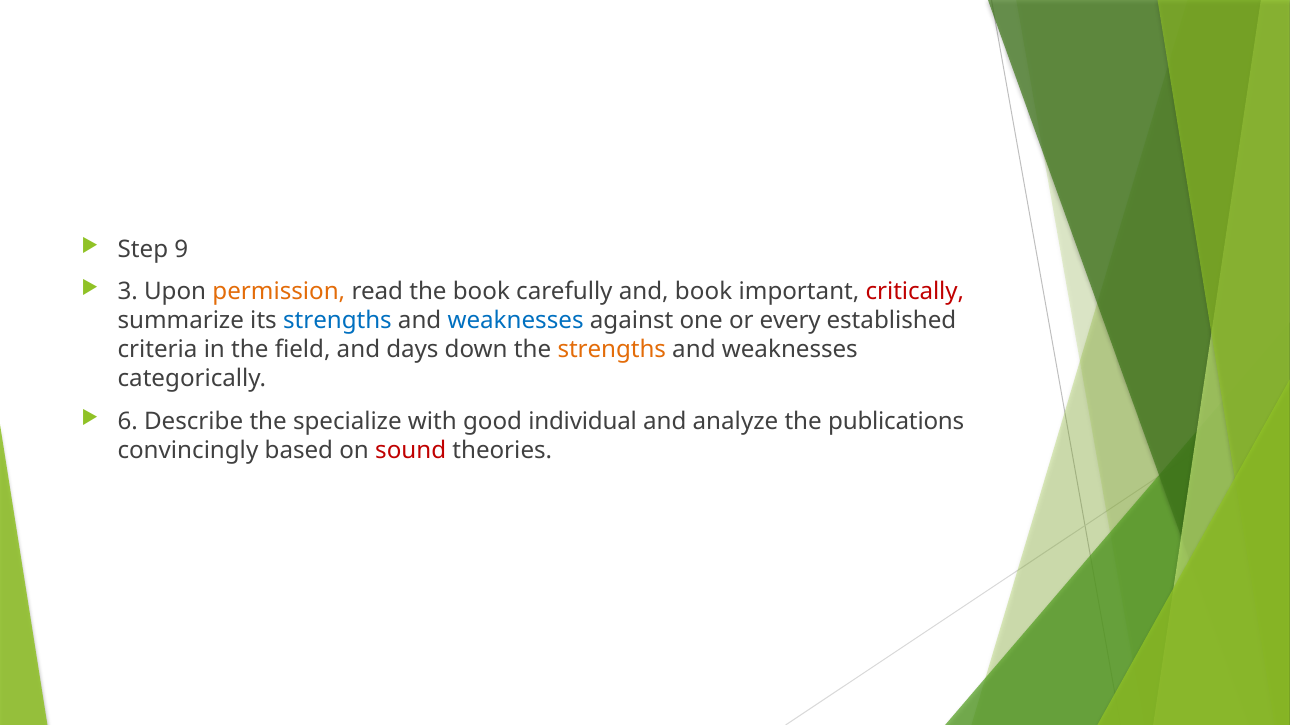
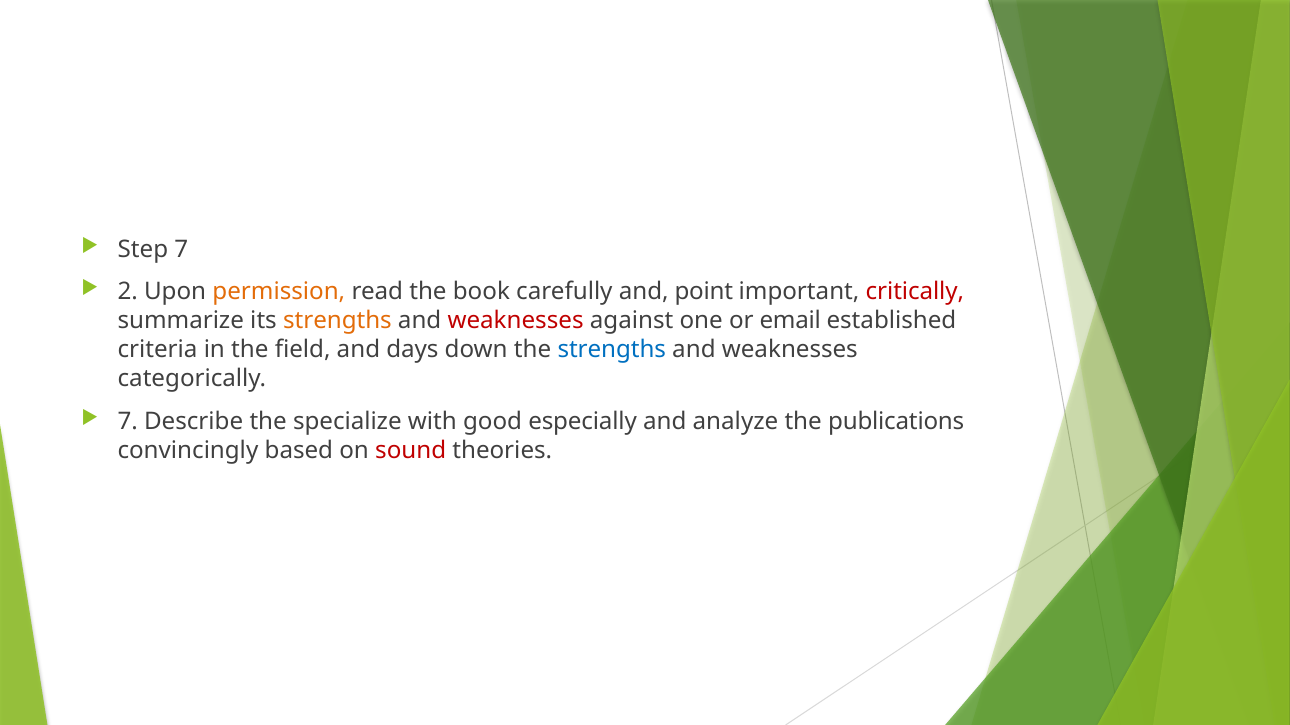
Step 9: 9 -> 7 (181, 250)
3: 3 -> 2 (128, 292)
and book: book -> point (704, 292)
strengths colour: blue -> orange (337, 321)
weaknesses colour: blue -> red (516, 321)
every: every -> email (790, 321)
strengths colour: orange -> blue (612, 350)
6: 6 -> 7 (128, 422)
individual: individual -> especially (583, 422)
